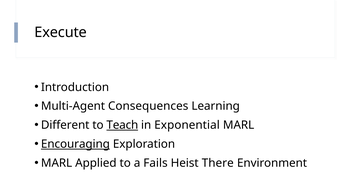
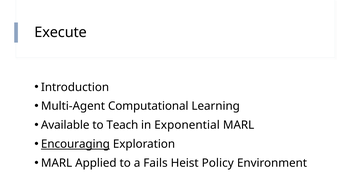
Consequences: Consequences -> Computational (148, 106)
Different: Different -> Available (65, 125)
Teach underline: present -> none (122, 125)
There: There -> Policy (218, 163)
